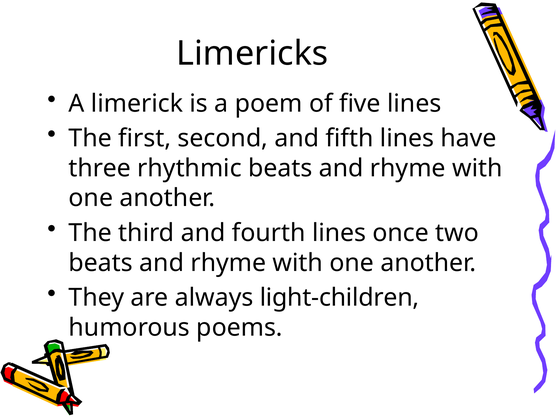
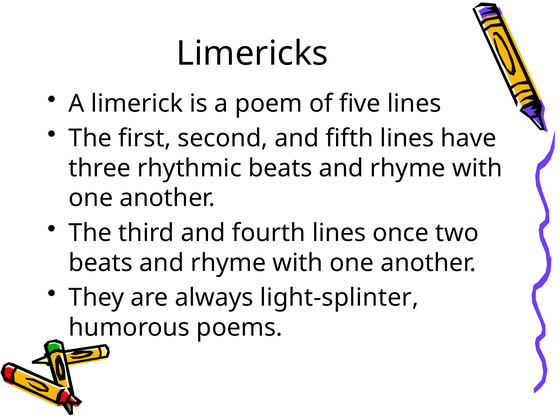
light-children: light-children -> light-splinter (339, 298)
